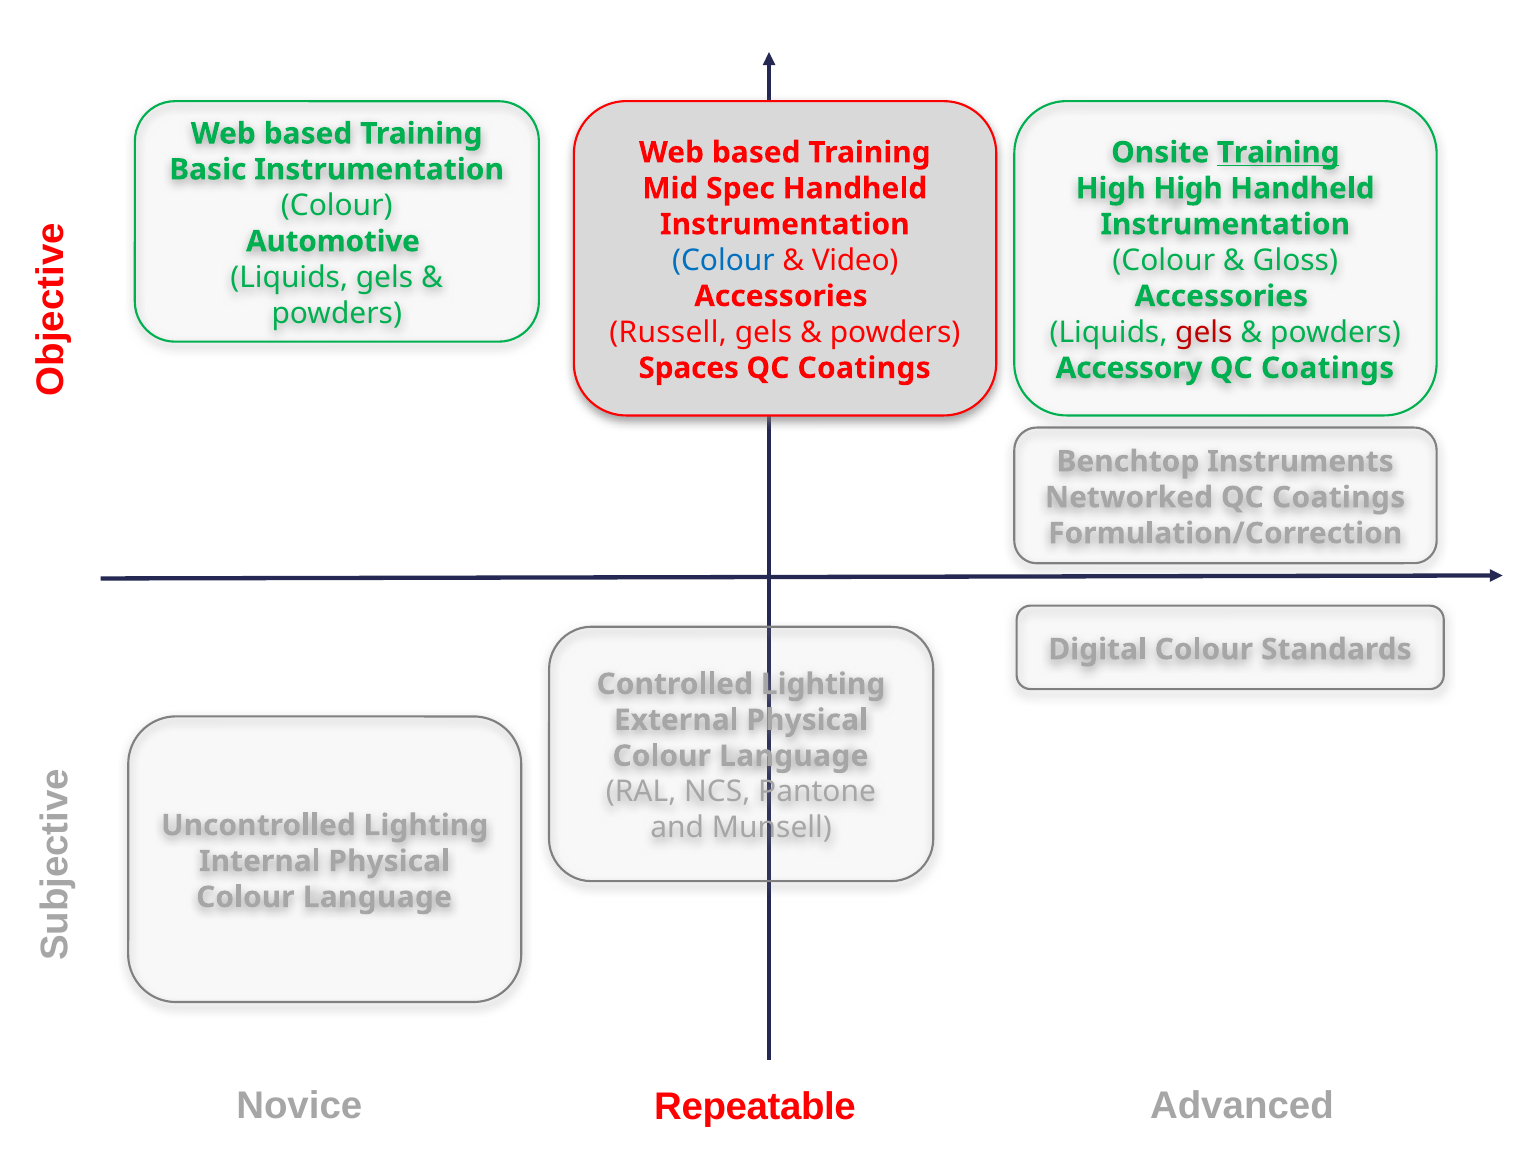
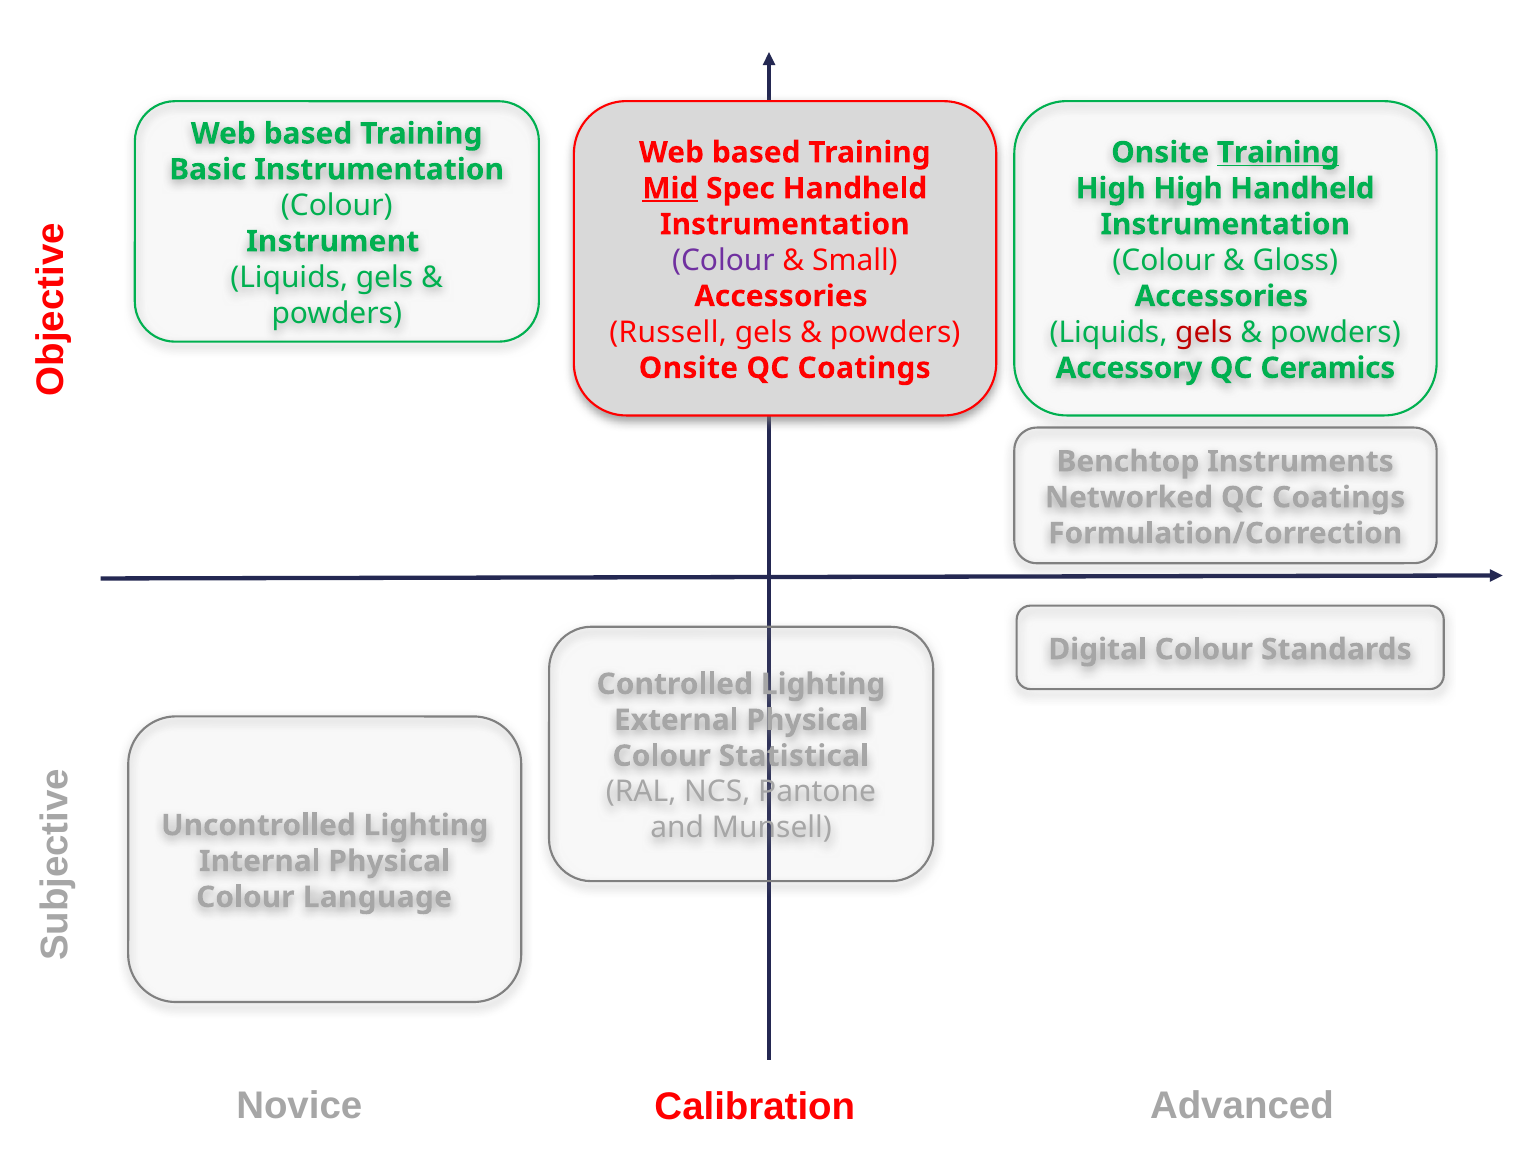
Mid underline: none -> present (670, 188)
Automotive: Automotive -> Instrument (333, 241)
Colour colour: blue -> purple (723, 260)
Video: Video -> Small (855, 260)
Spaces: Spaces -> Onsite (688, 368)
Coatings: Coatings -> Ceramics (1328, 368)
Language: Language -> Statistical (794, 756)
Repeatable: Repeatable -> Calibration (755, 1106)
